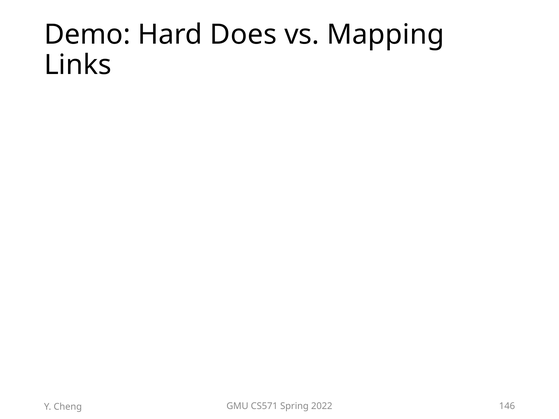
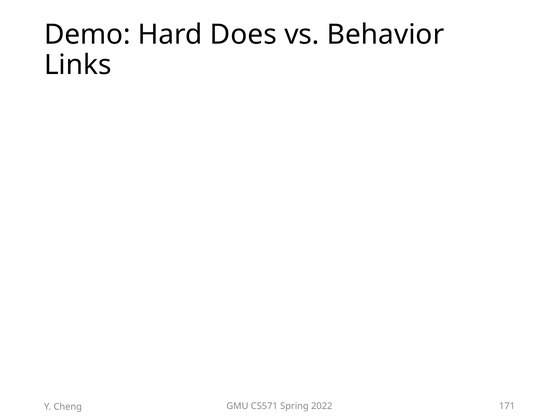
Mapping: Mapping -> Behavior (385, 35)
146: 146 -> 171 (507, 406)
